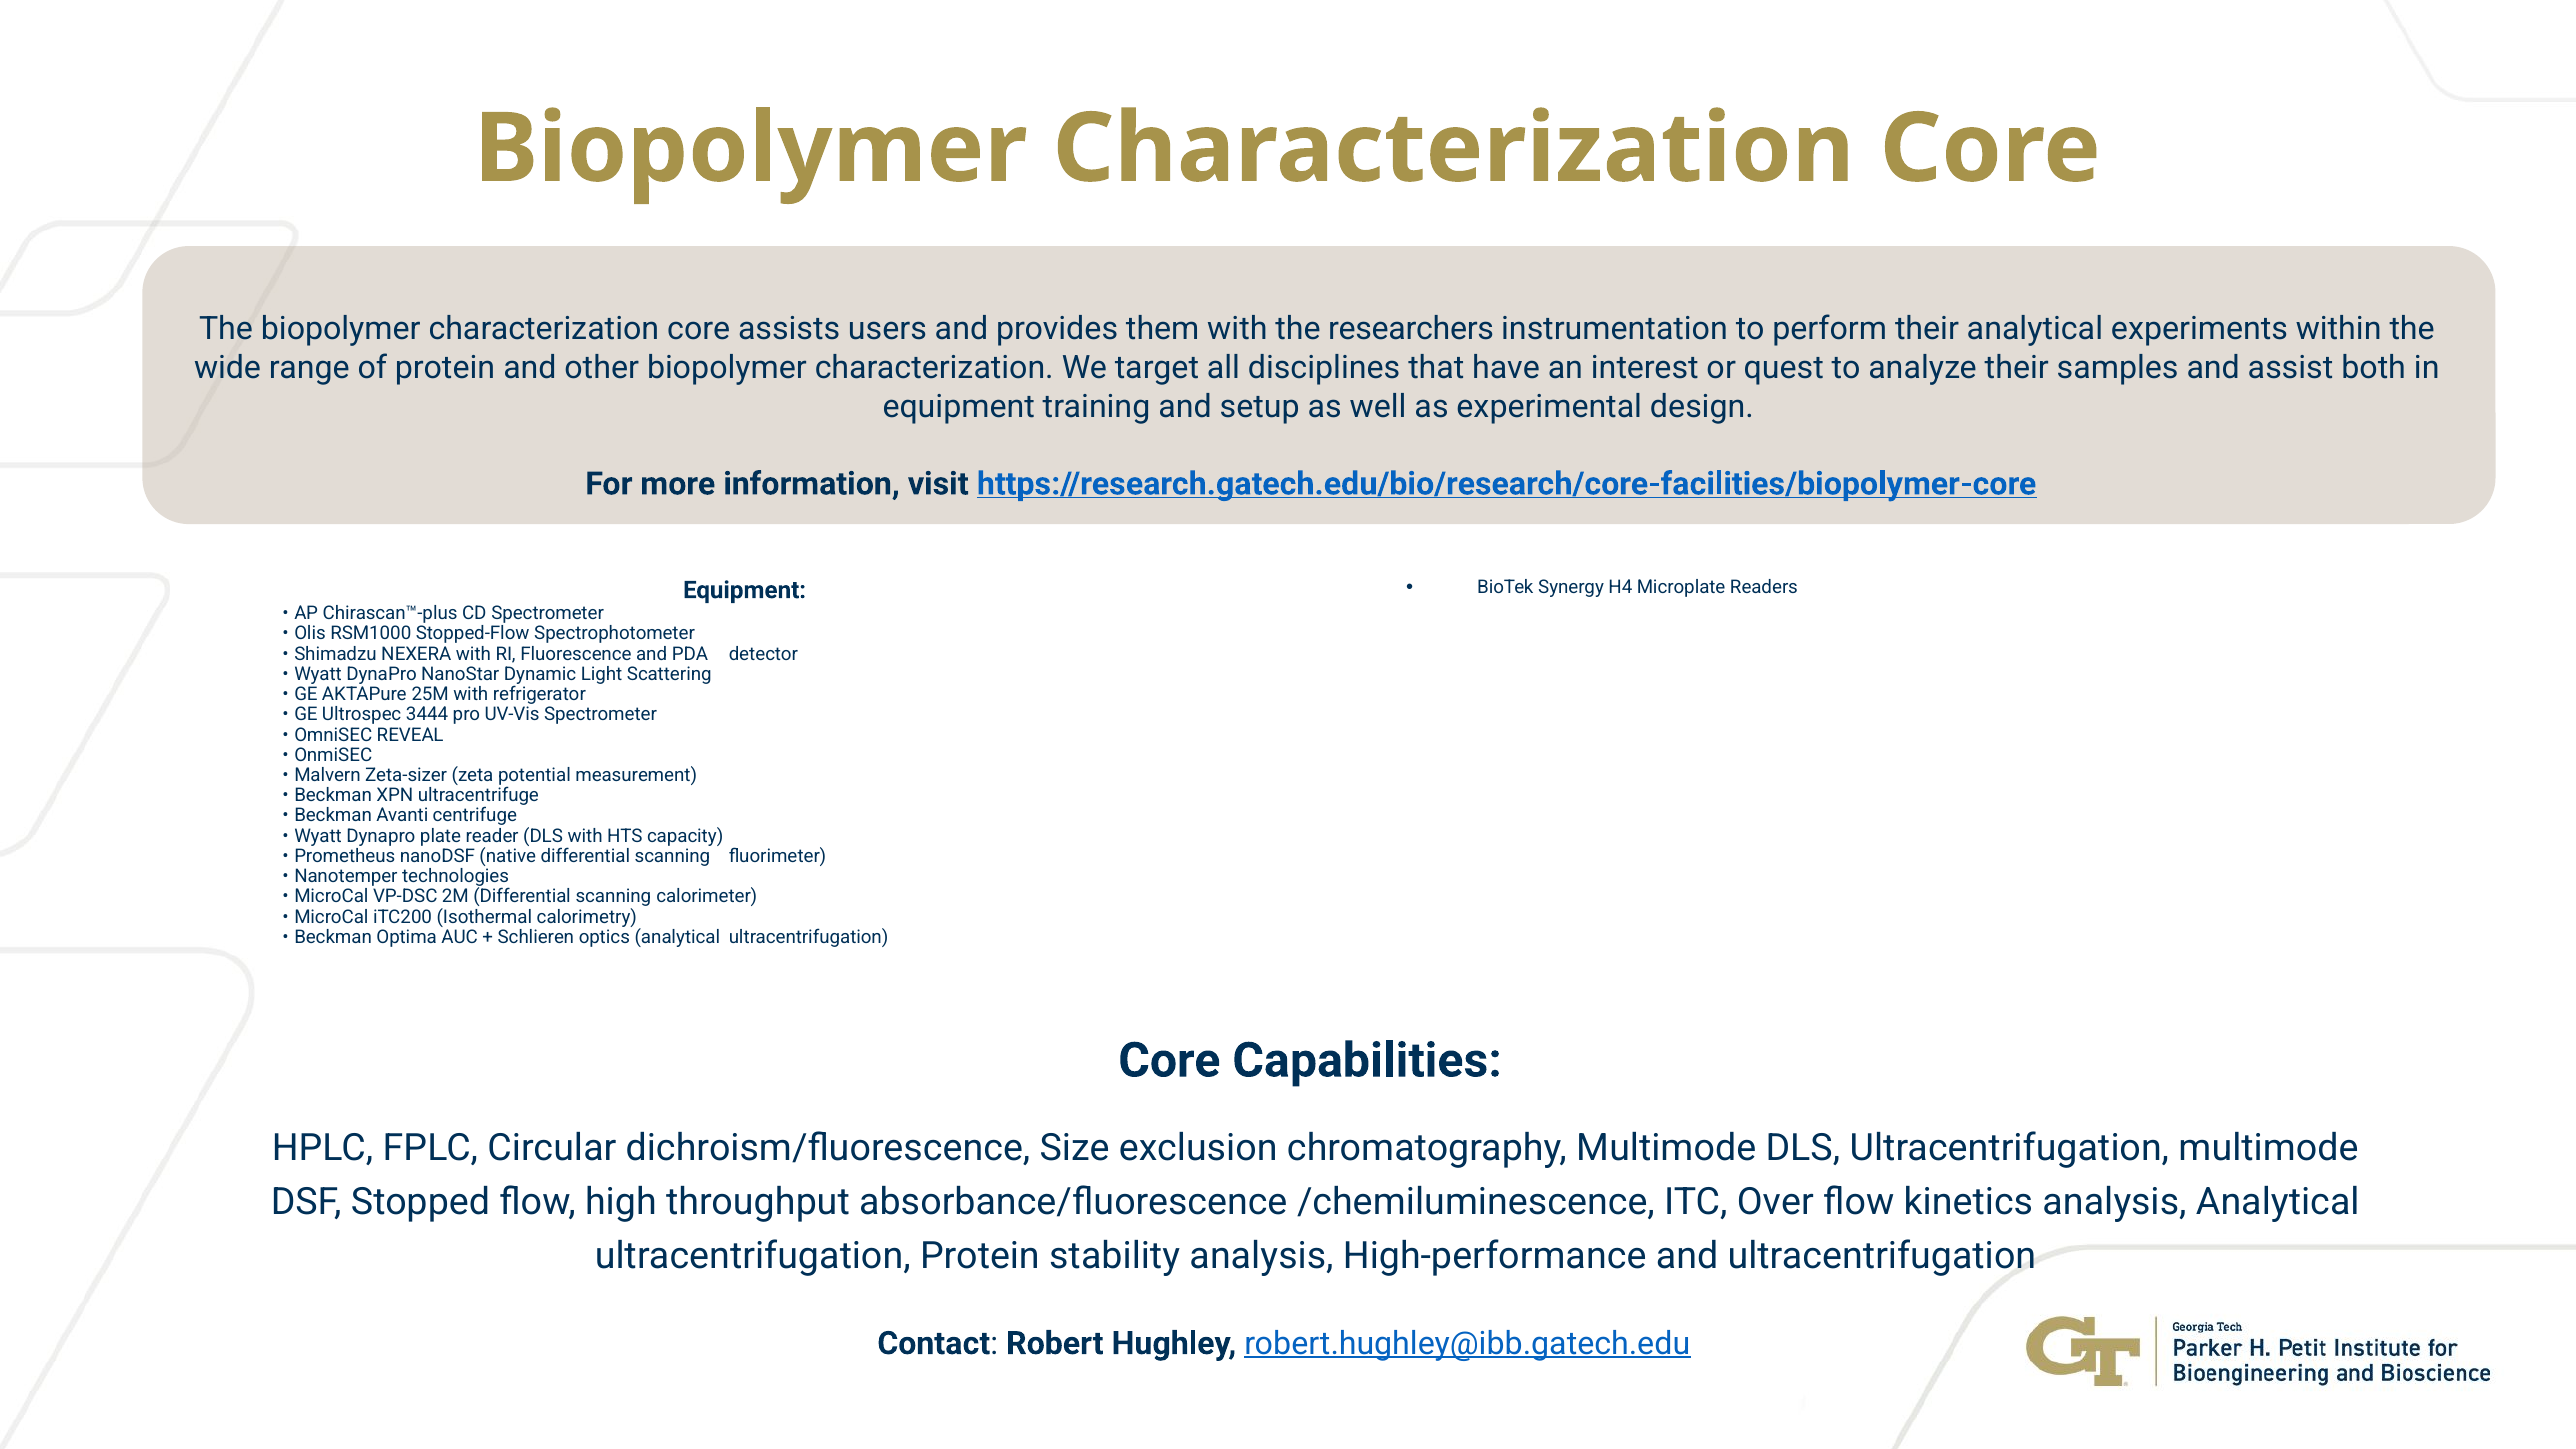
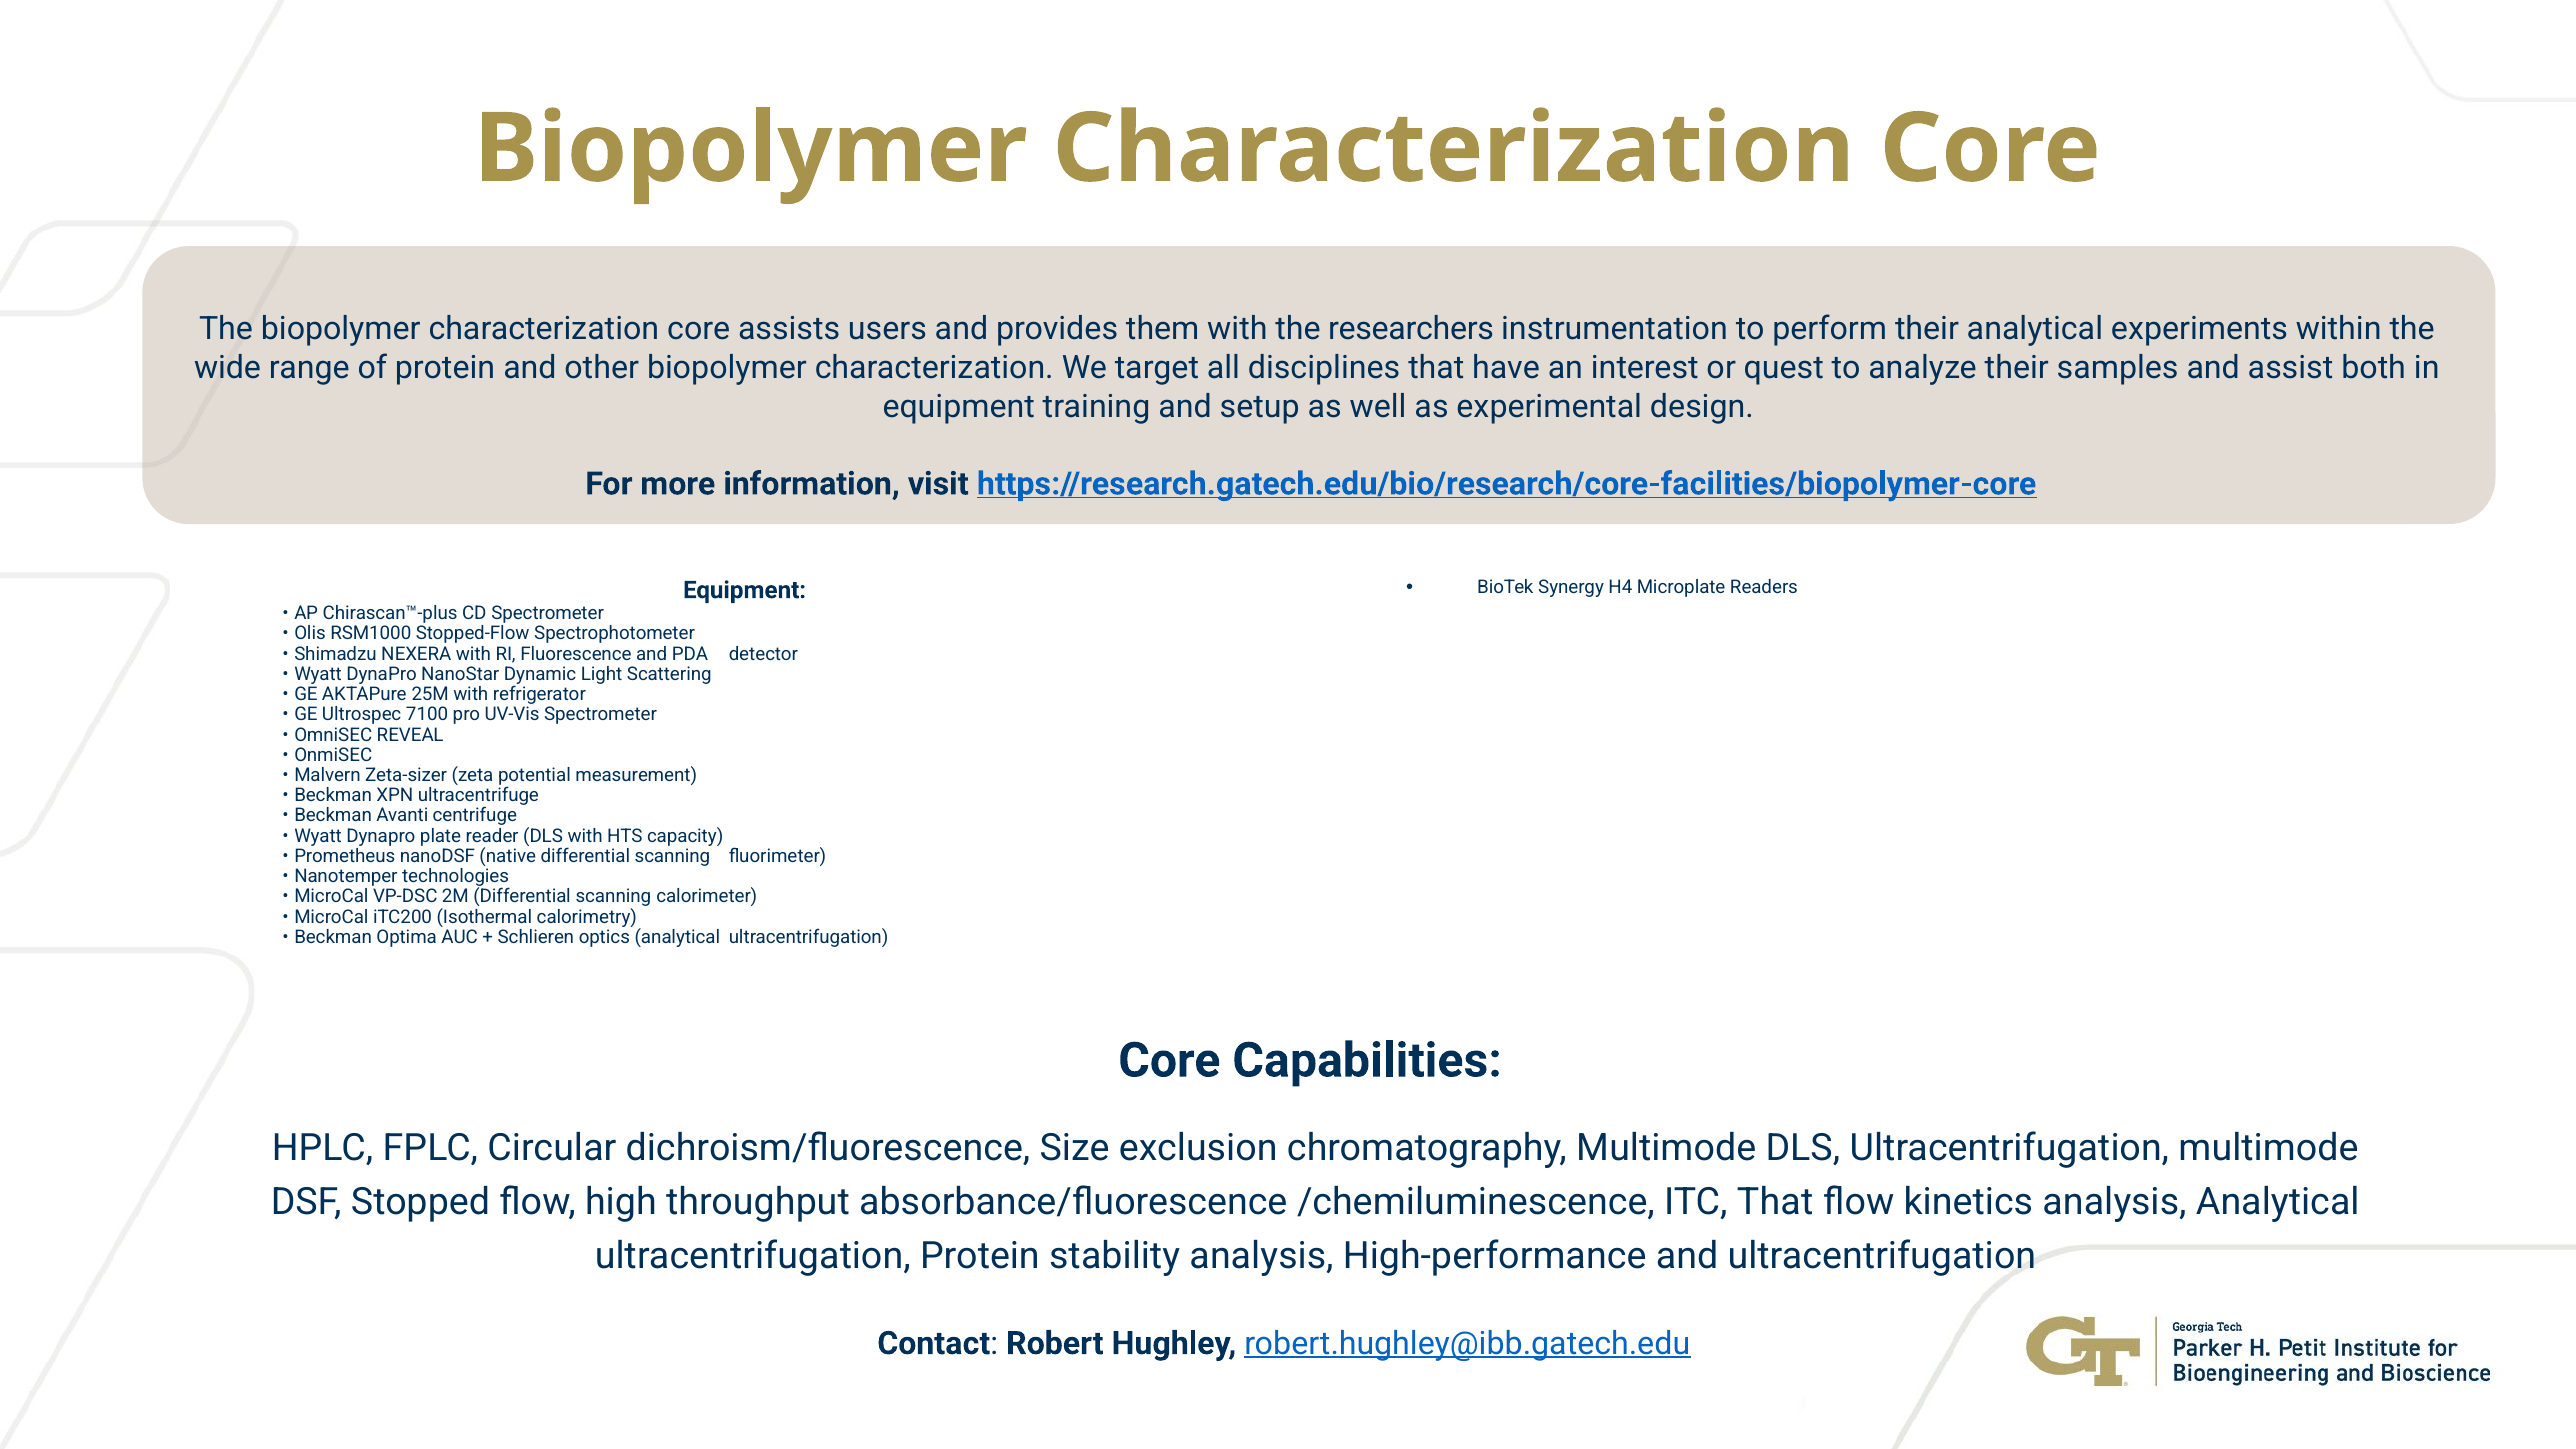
3444: 3444 -> 7100 (427, 715)
ITC Over: Over -> That (1775, 1202)
